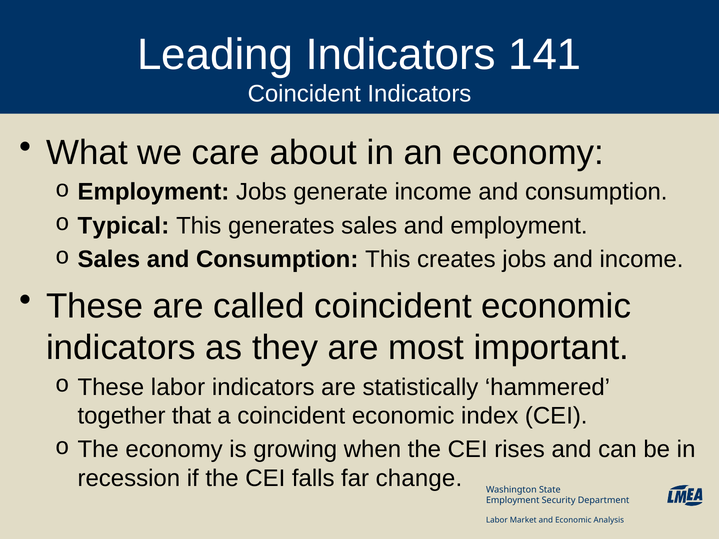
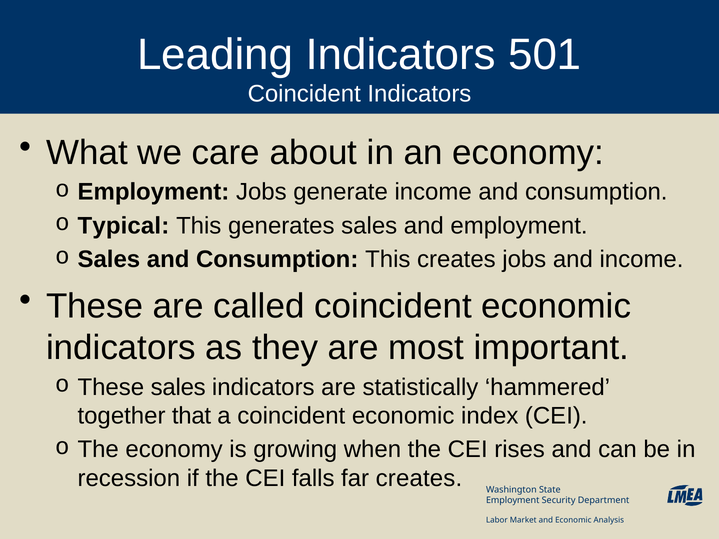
141: 141 -> 501 (545, 55)
These labor: labor -> sales (178, 387)
far change: change -> creates (419, 479)
